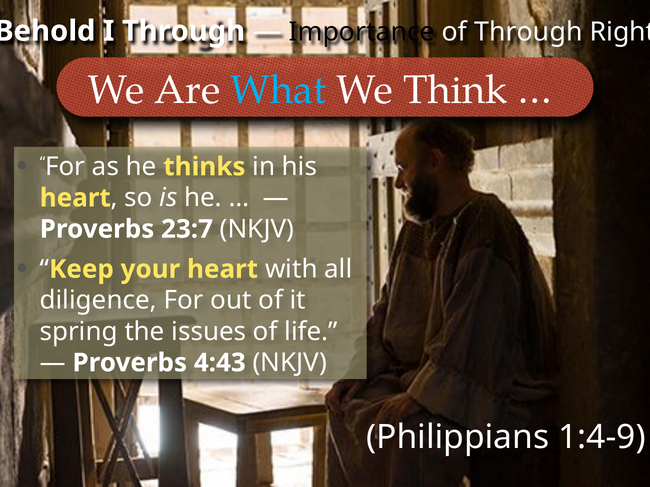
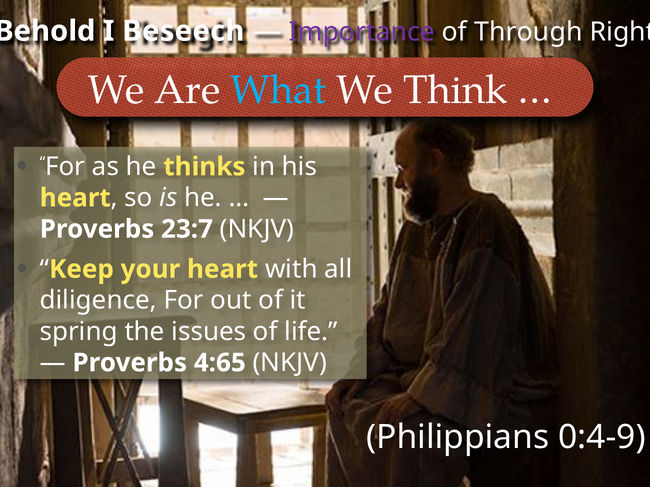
I Through: Through -> Beseech (183, 31)
Importance colour: black -> purple (362, 32)
4:43: 4:43 -> 4:65 (220, 363)
1:4-9: 1:4-9 -> 0:4-9 (602, 438)
